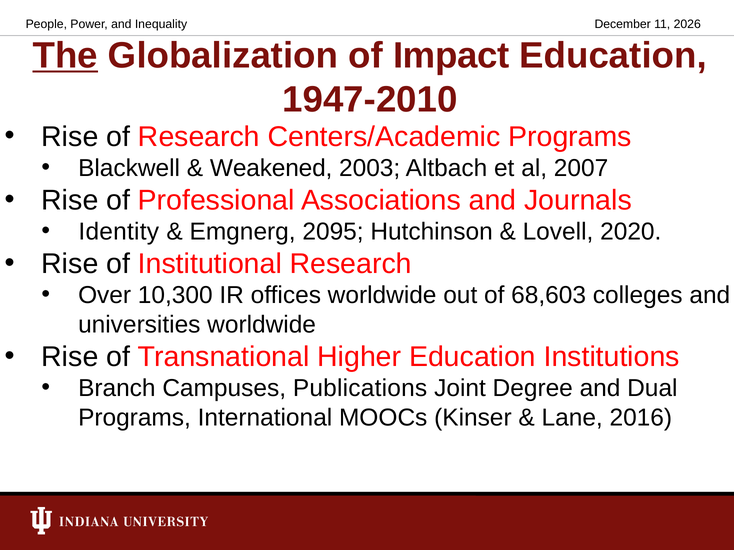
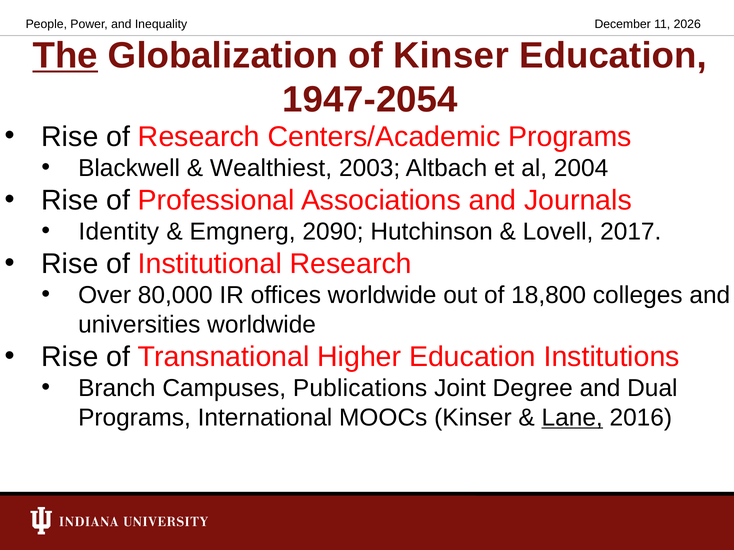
of Impact: Impact -> Kinser (451, 56)
1947-2010: 1947-2010 -> 1947-2054 (370, 100)
Weakened: Weakened -> Wealthiest (271, 168)
2007: 2007 -> 2004 (581, 168)
2095: 2095 -> 2090 (333, 232)
2020: 2020 -> 2017 (631, 232)
10,300: 10,300 -> 80,000 (175, 296)
68,603: 68,603 -> 18,800 (549, 296)
Lane underline: none -> present (572, 418)
